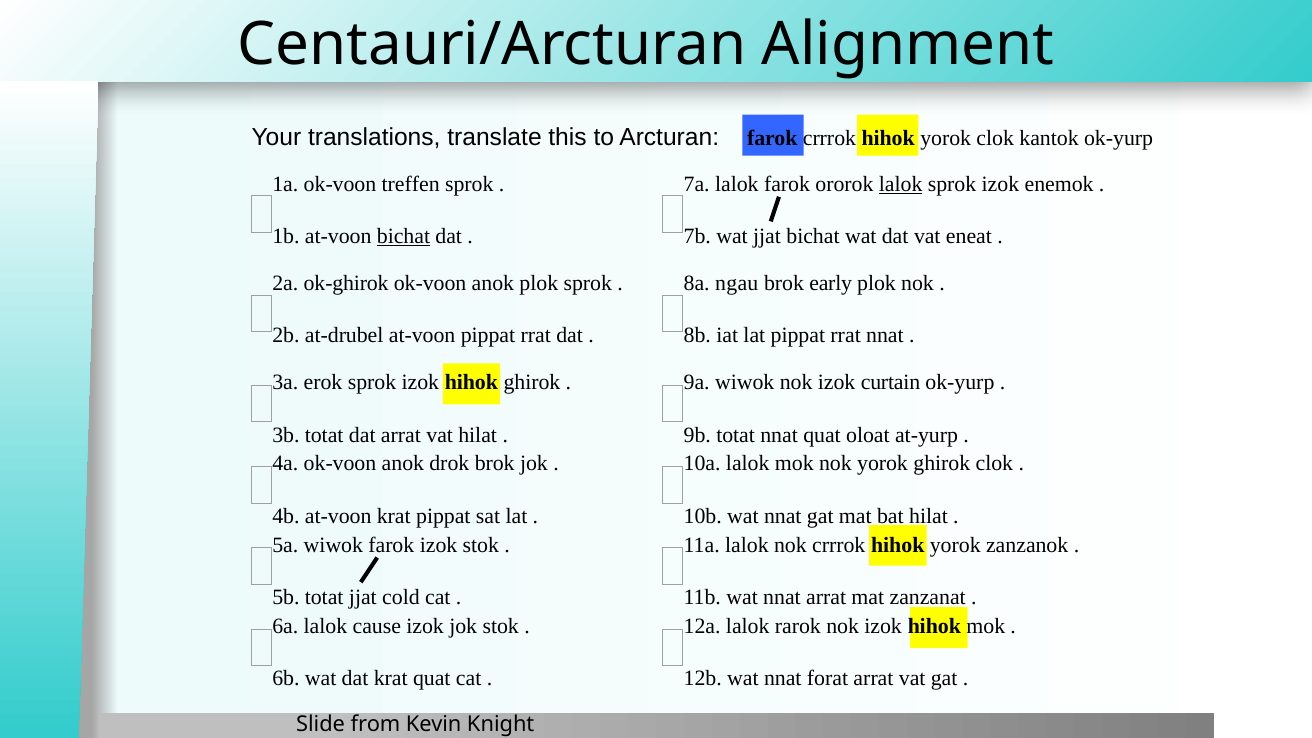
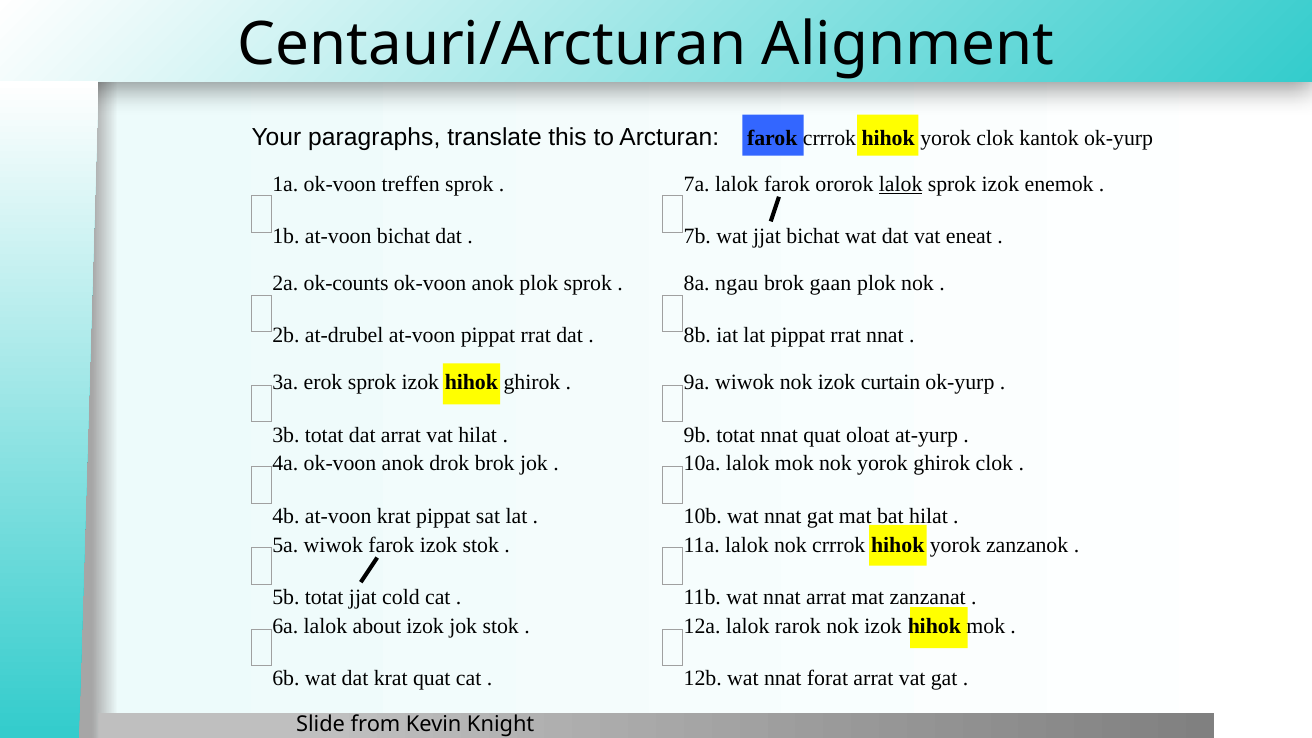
translations: translations -> paragraphs (374, 138)
bichat underline: present -> none (403, 236)
ok-ghirok: ok-ghirok -> ok-counts (346, 283)
early: early -> gaan (830, 283)
cause: cause -> about (377, 626)
